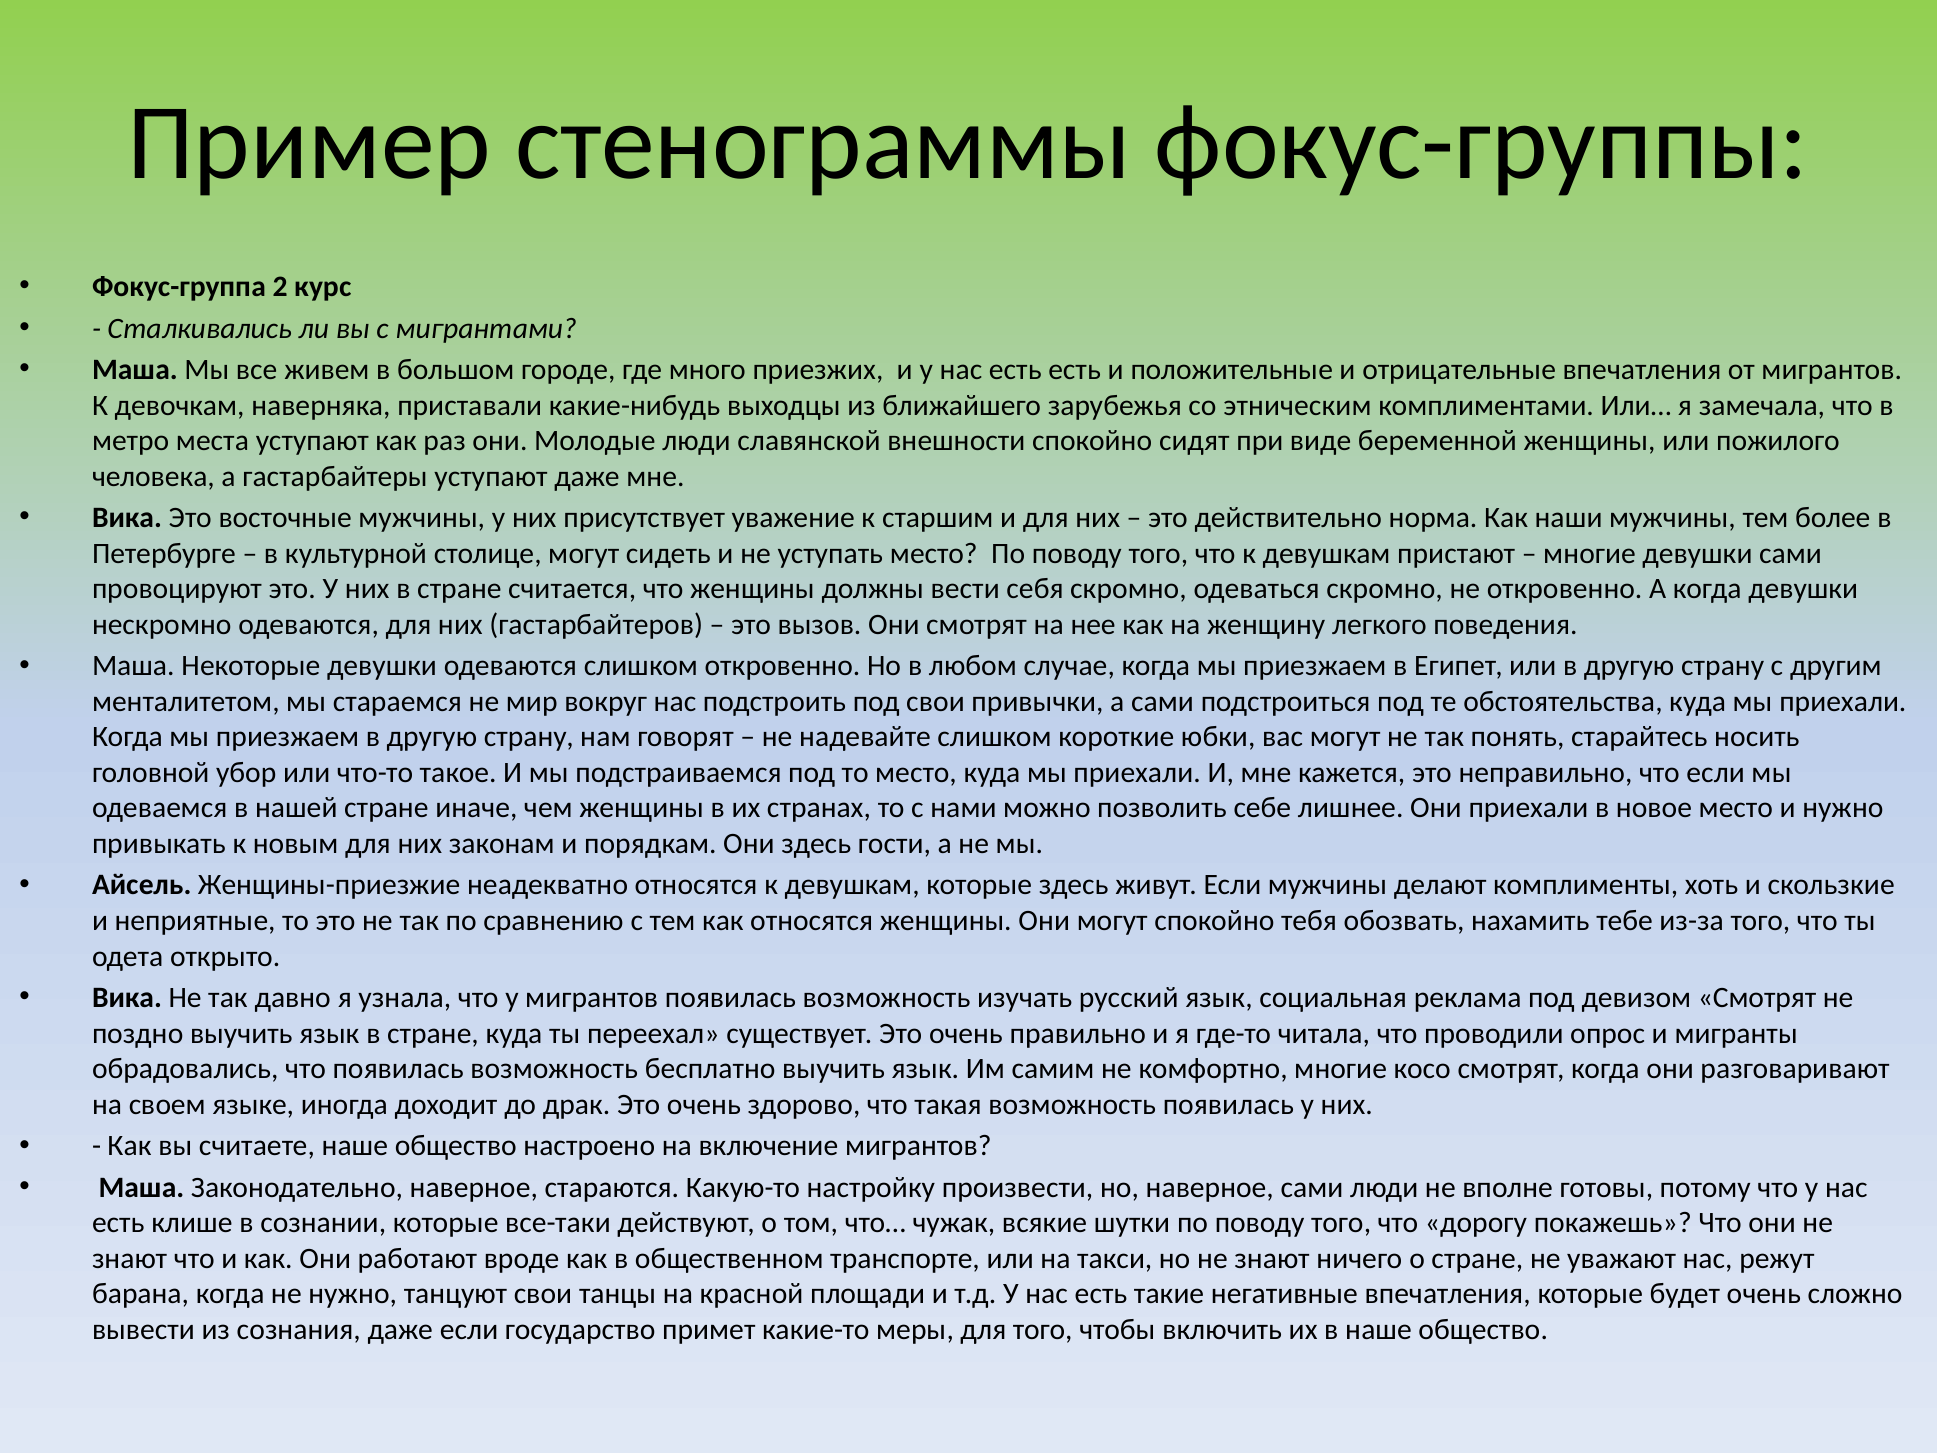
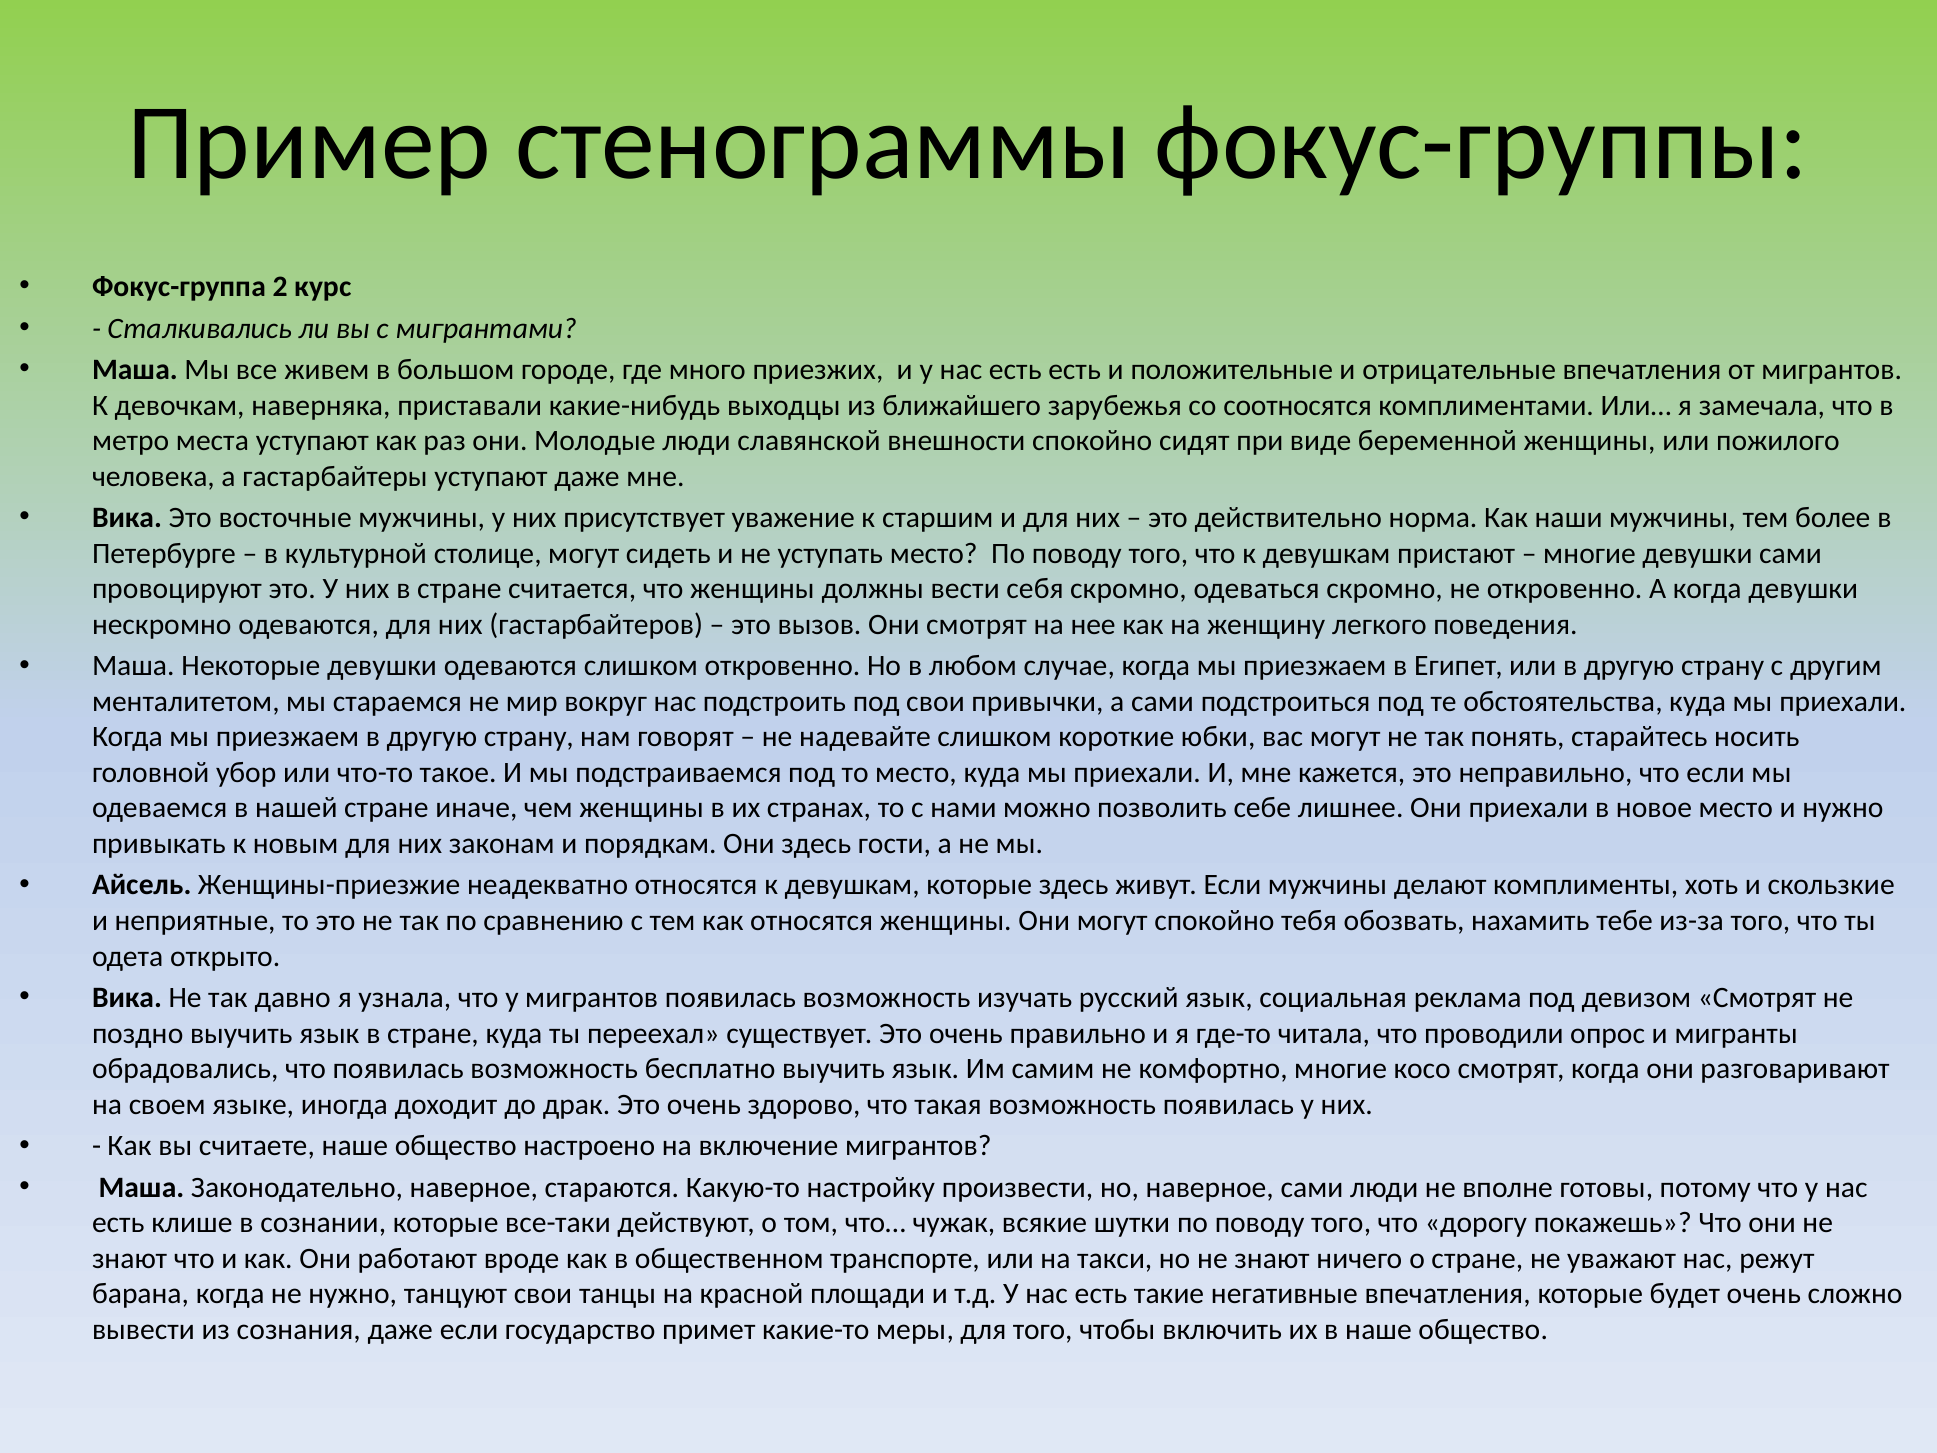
этническим: этническим -> соотносятся (1298, 405)
